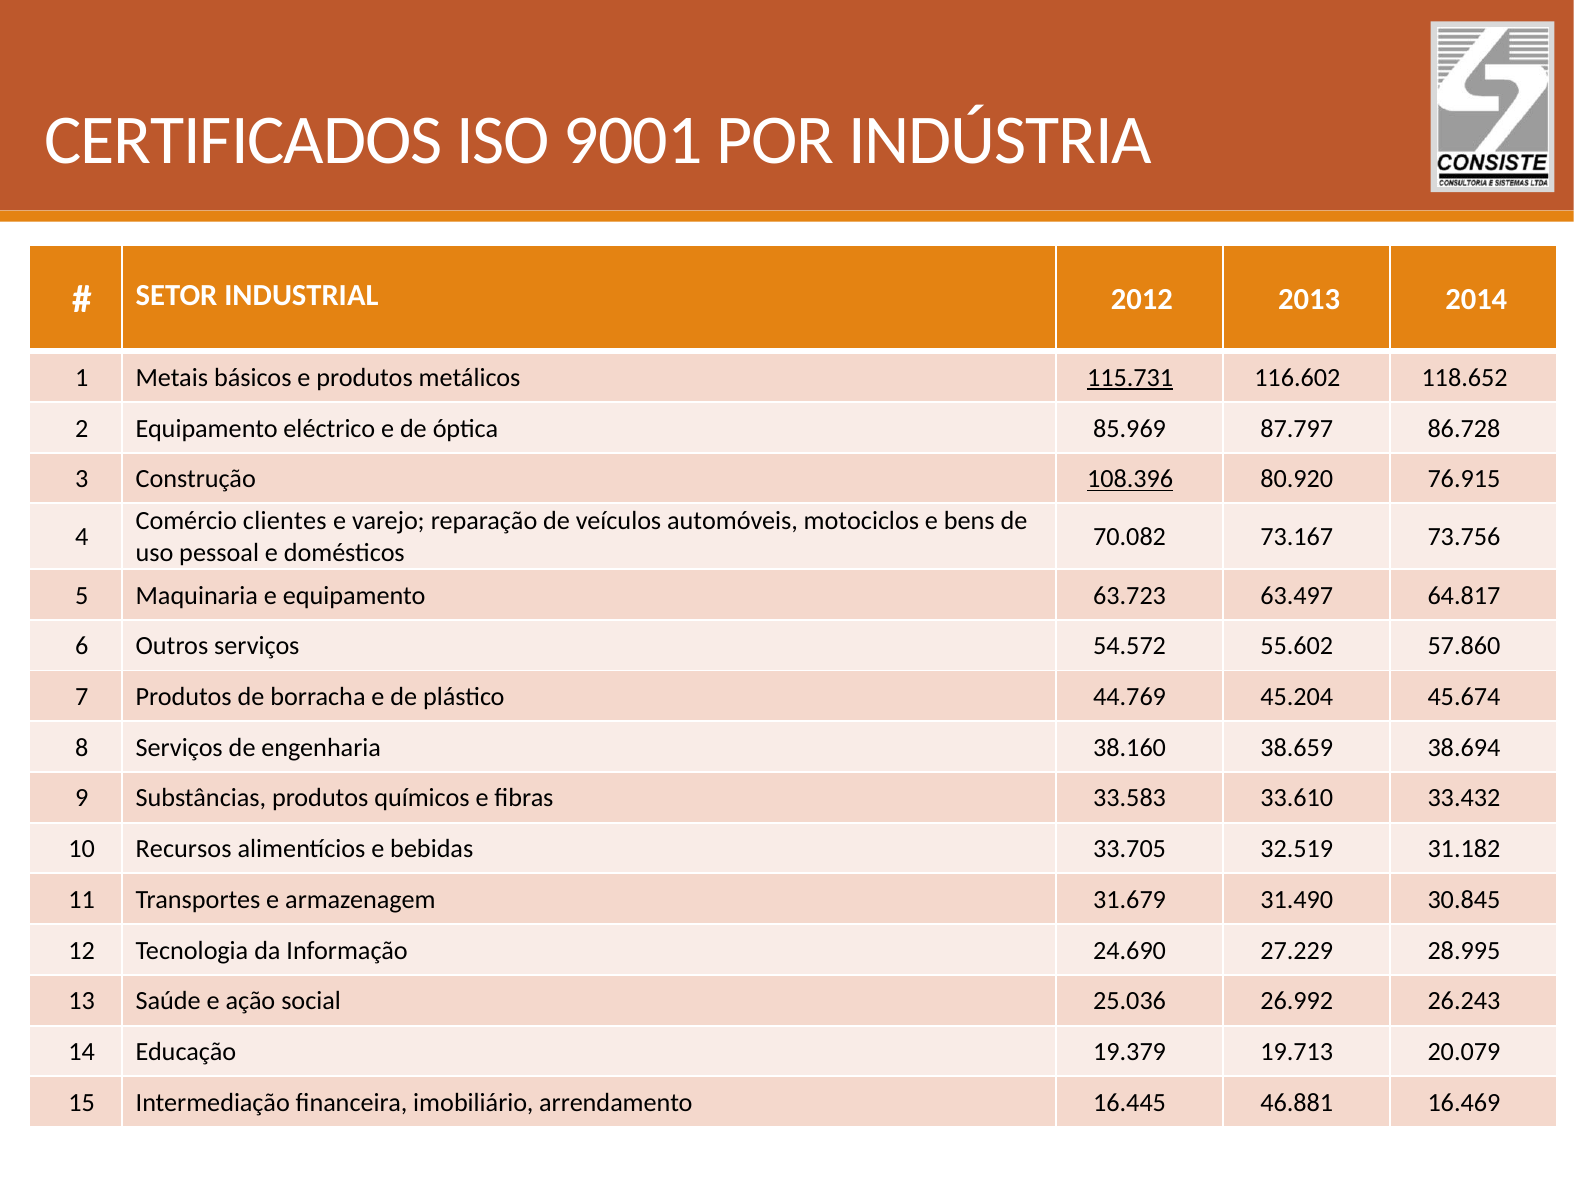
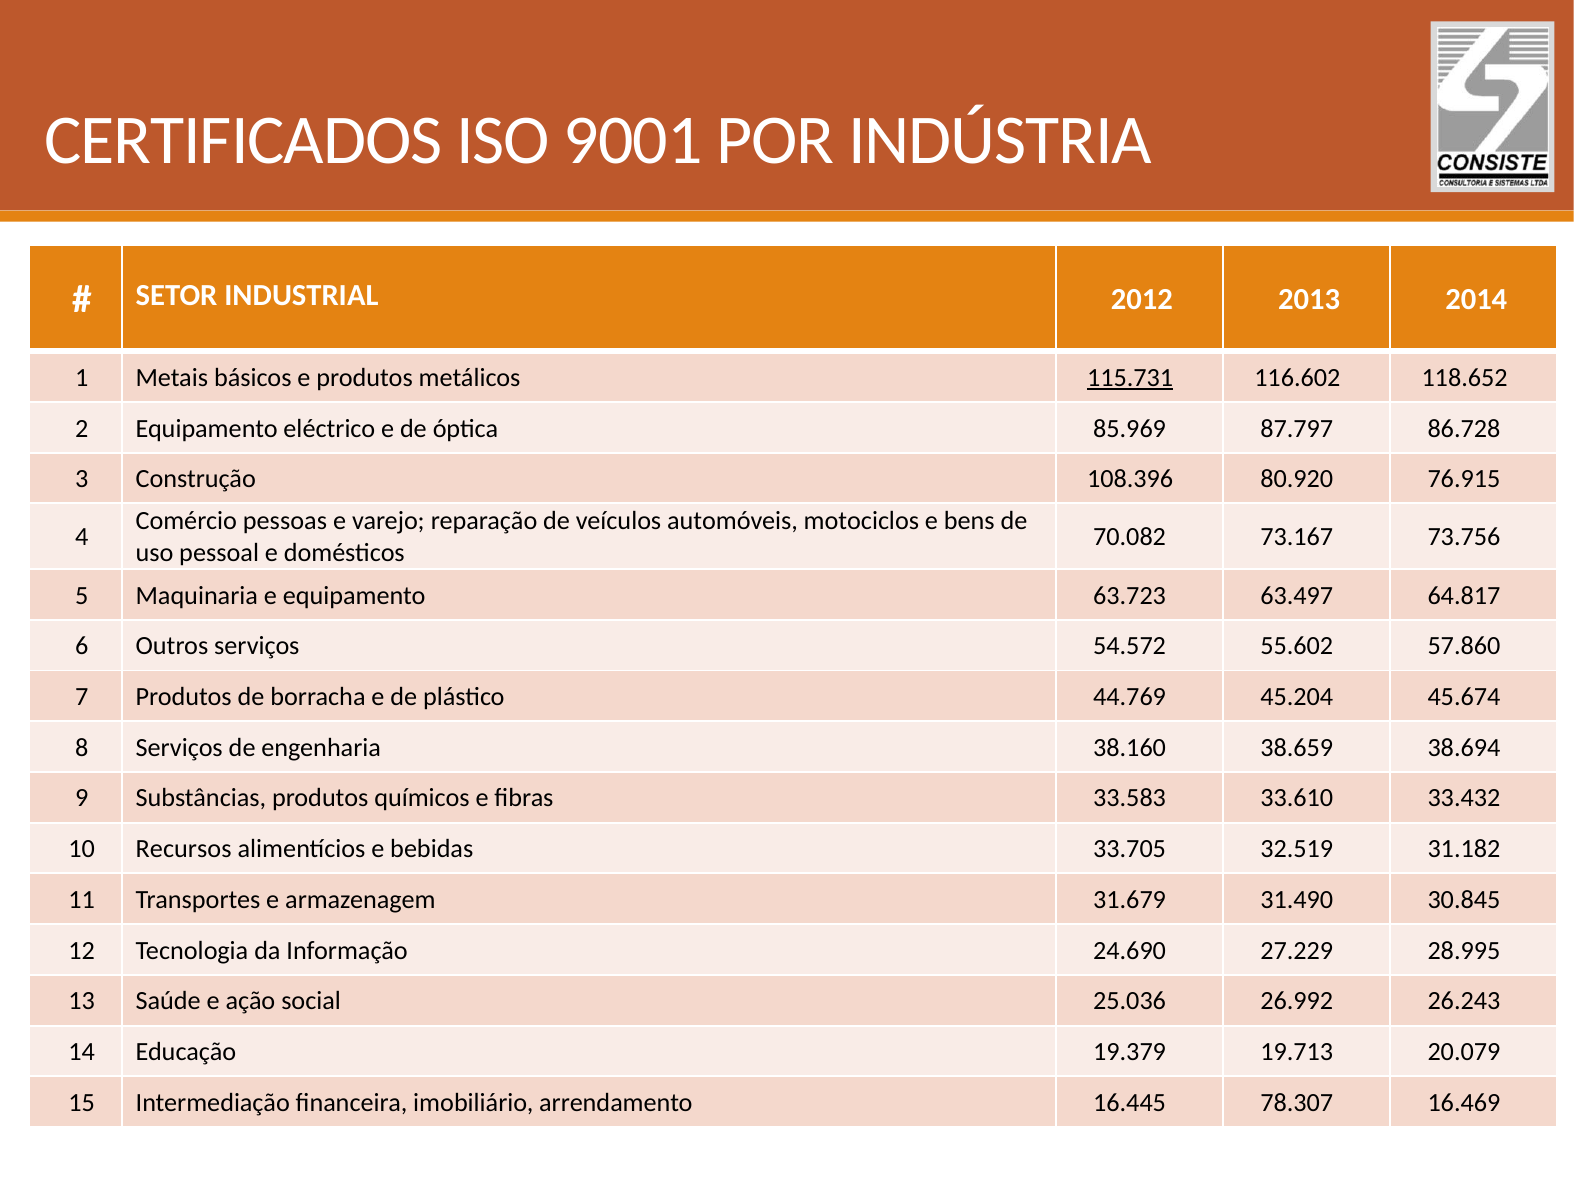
108.396 underline: present -> none (1130, 479)
clientes: clientes -> pessoas (285, 521)
46.881: 46.881 -> 78.307 (1297, 1103)
